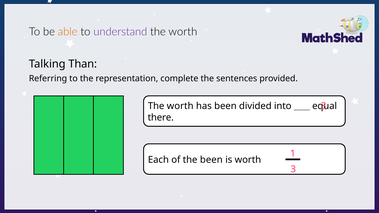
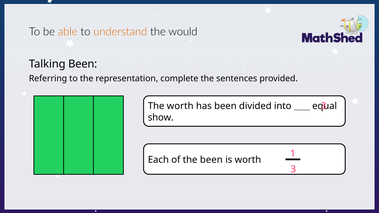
understand colour: purple -> orange (120, 32)
worth: worth -> would (183, 32)
Talking Than: Than -> Been (83, 64)
there: there -> show (161, 118)
